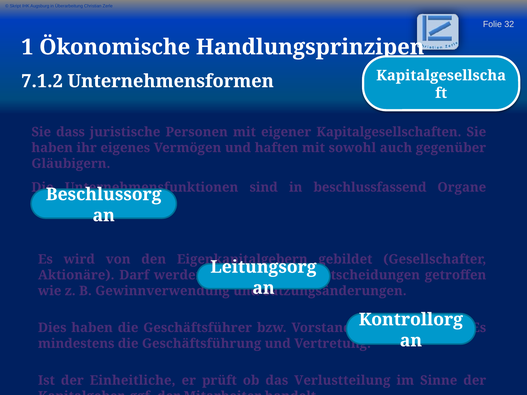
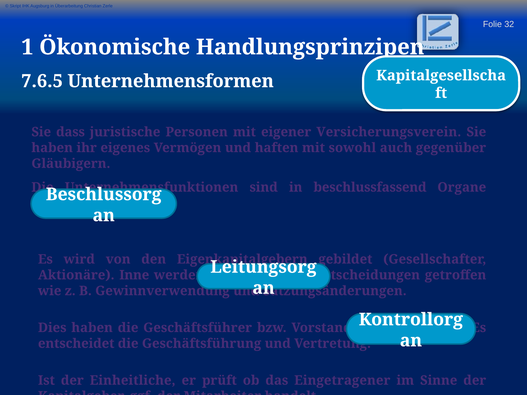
7.1.2: 7.1.2 -> 7.6.5 (42, 81)
Kapitalgesellschaften: Kapitalgesellschaften -> Versicherungsverein (389, 132)
Aktionäre Darf: Darf -> Inne (134, 275)
mindestens: mindestens -> entscheidet (76, 344)
Verlustteilung: Verlustteilung -> Eingetragener (342, 381)
